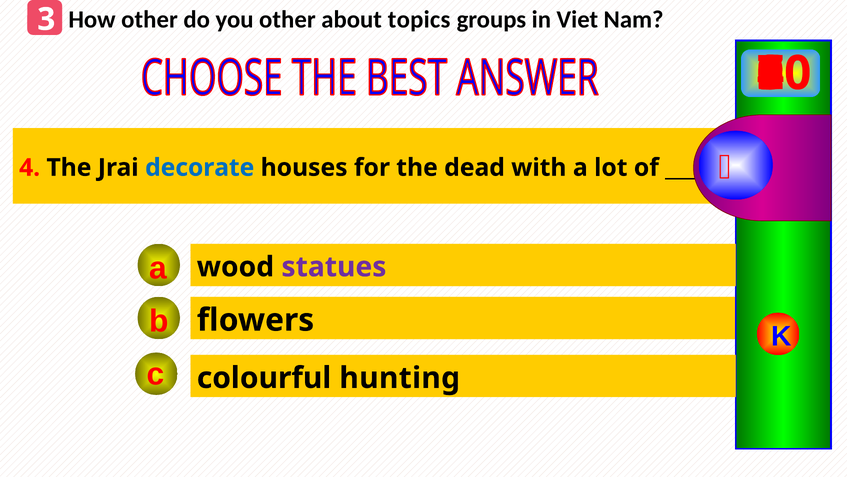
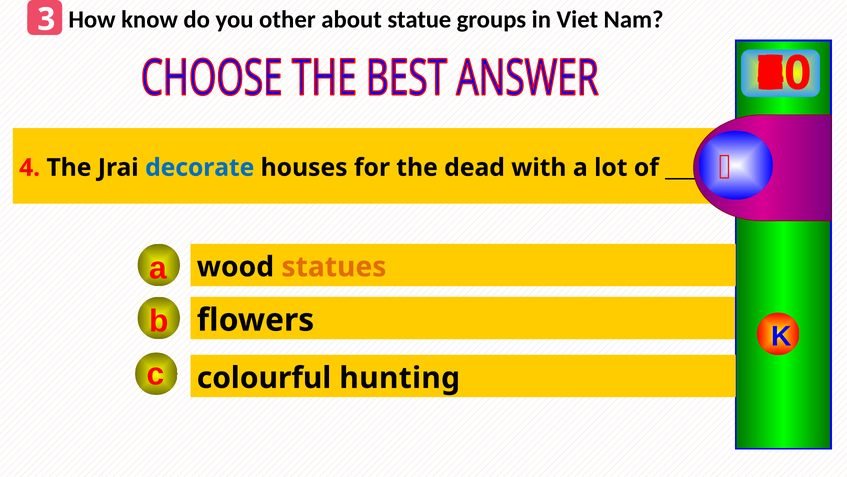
How other: other -> know (150, 20)
topics: topics -> statue (419, 20)
statues colour: purple -> orange (334, 267)
